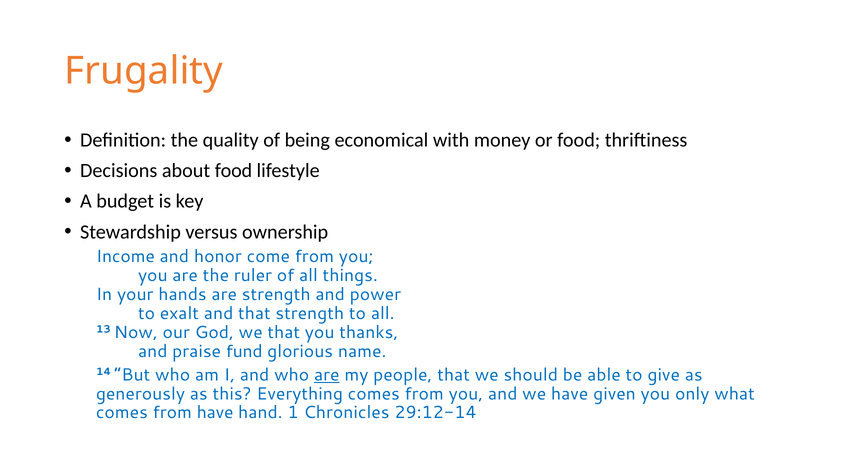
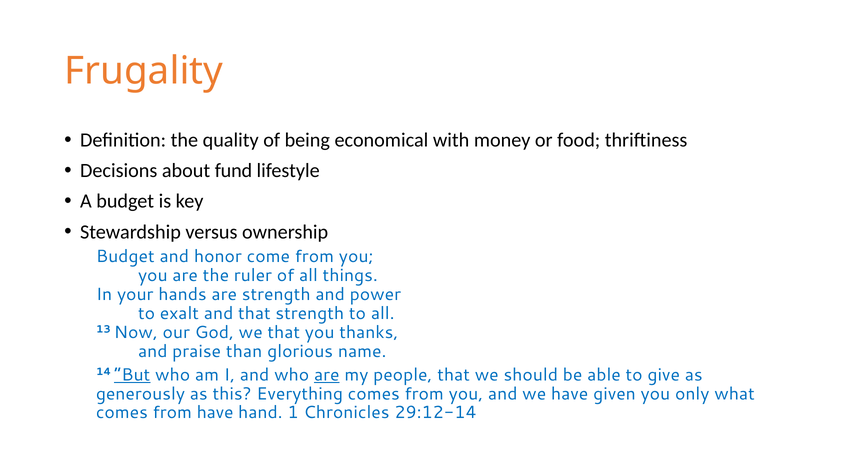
about food: food -> fund (233, 171)
Income: Income -> Budget (125, 257)
fund: fund -> than (244, 352)
But underline: none -> present (132, 375)
